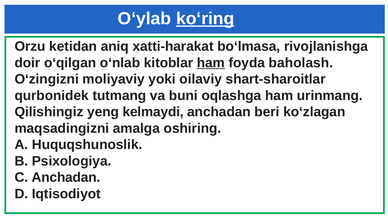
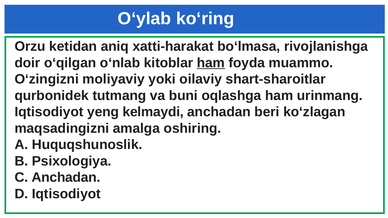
ko‘ring underline: present -> none (205, 19)
baholash: baholash -> muammo (301, 63)
Qilishingiz: Qilishingiz -> Iqtisodiyot (49, 112)
